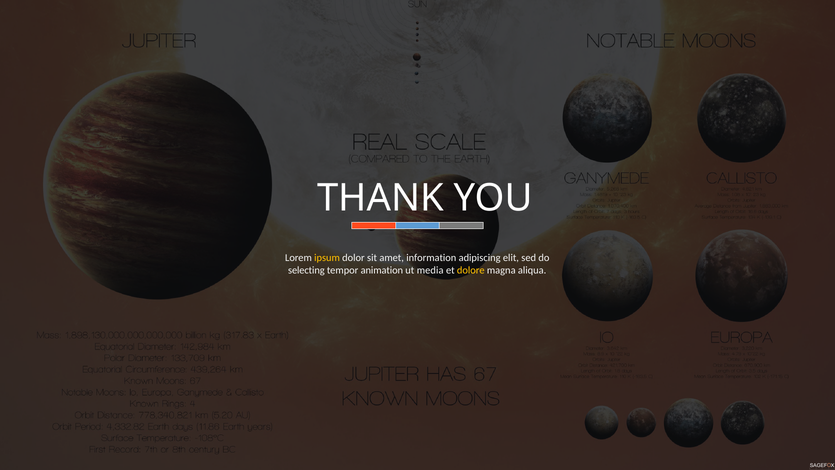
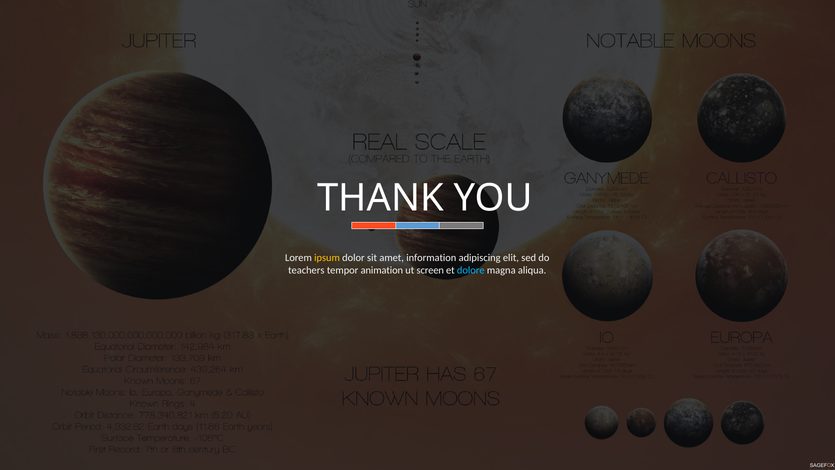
selecting: selecting -> teachers (306, 270)
media: media -> screen (430, 270)
dolore colour: yellow -> light blue (471, 270)
